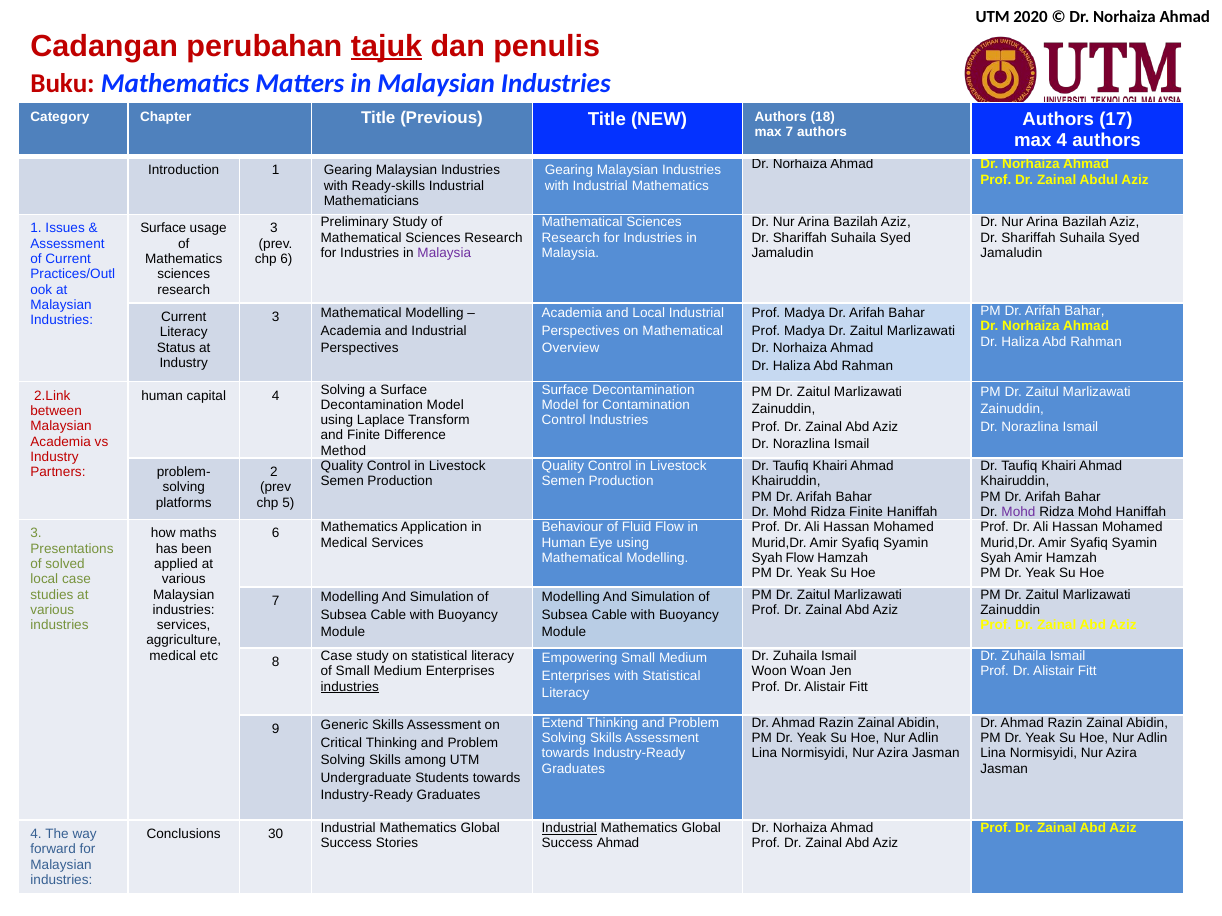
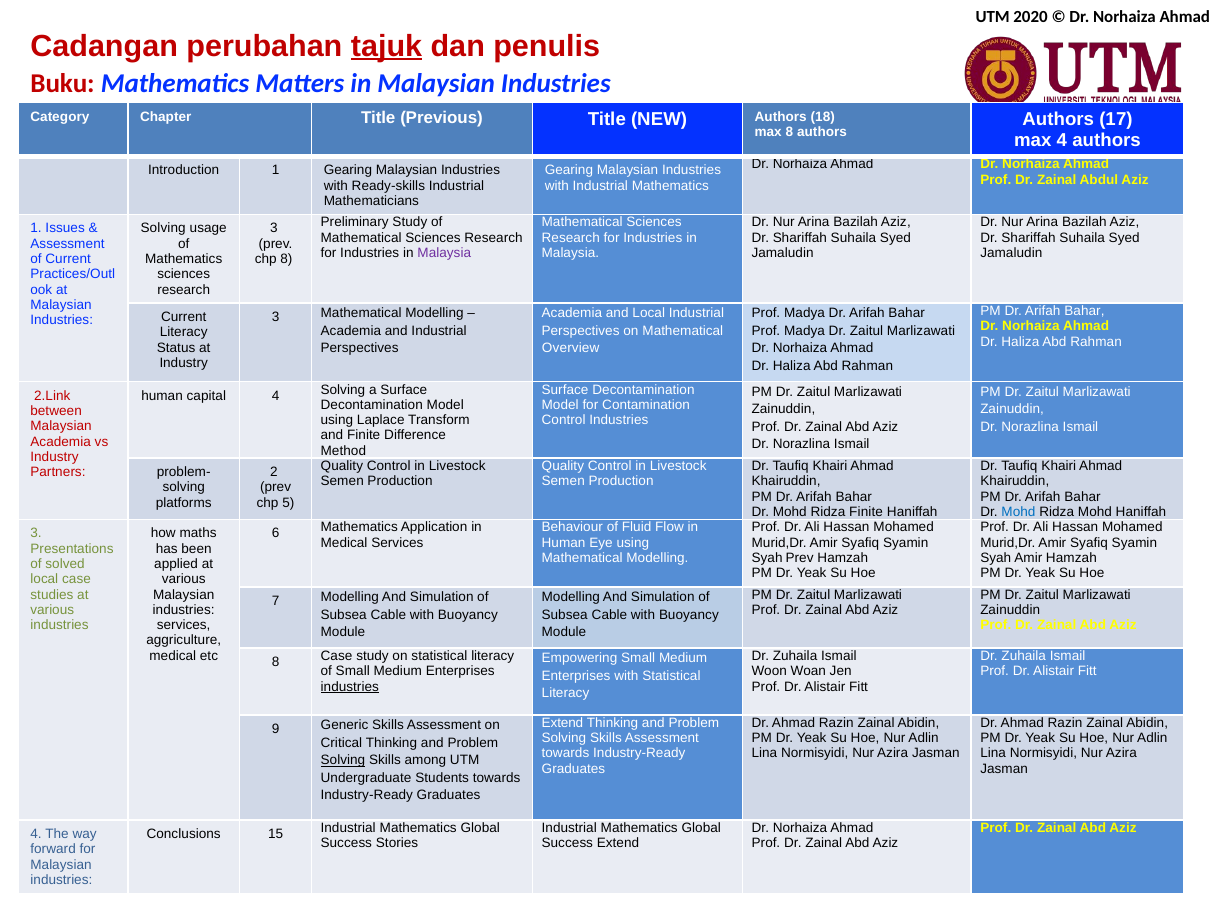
max 7: 7 -> 8 (789, 132)
Surface: Surface -> Solving (163, 229)
chp 6: 6 -> 8 (286, 259)
Mohd colour: purple -> blue (1018, 512)
Syah Flow: Flow -> Prev (800, 558)
Solving underline: none -> present (343, 761)
Industrial underline: present -> none (569, 829)
30: 30 -> 15 (276, 835)
Success Ahmad: Ahmad -> Extend (618, 844)
